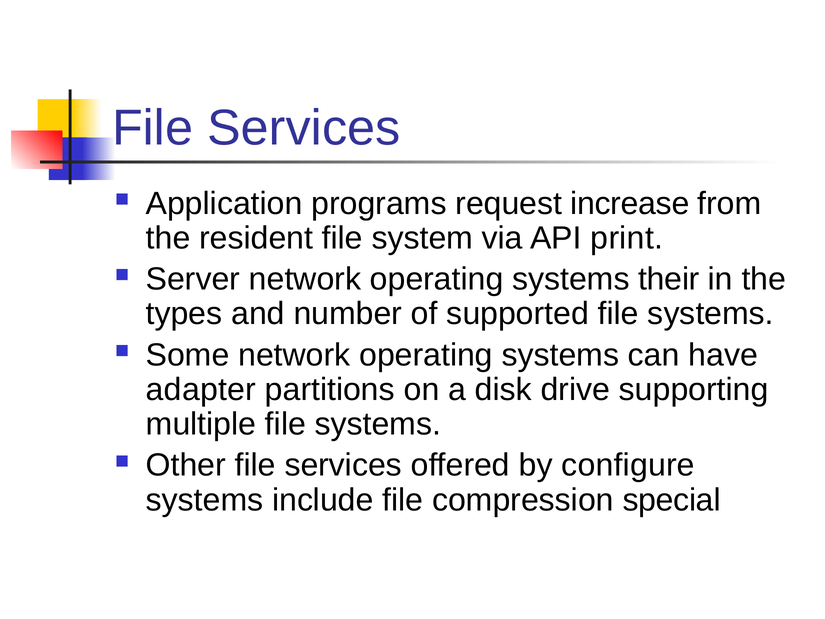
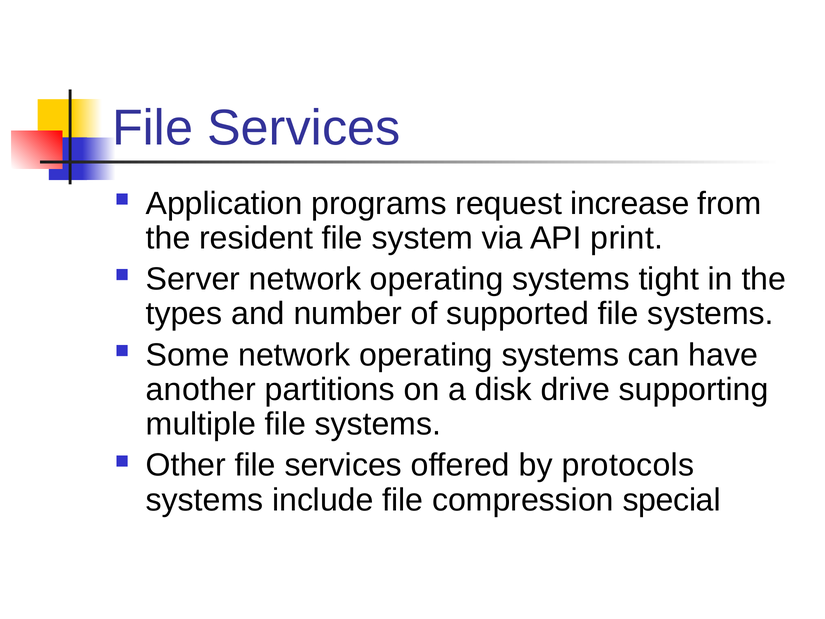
their: their -> tight (669, 279)
adapter: adapter -> another (201, 389)
configure: configure -> protocols (628, 465)
